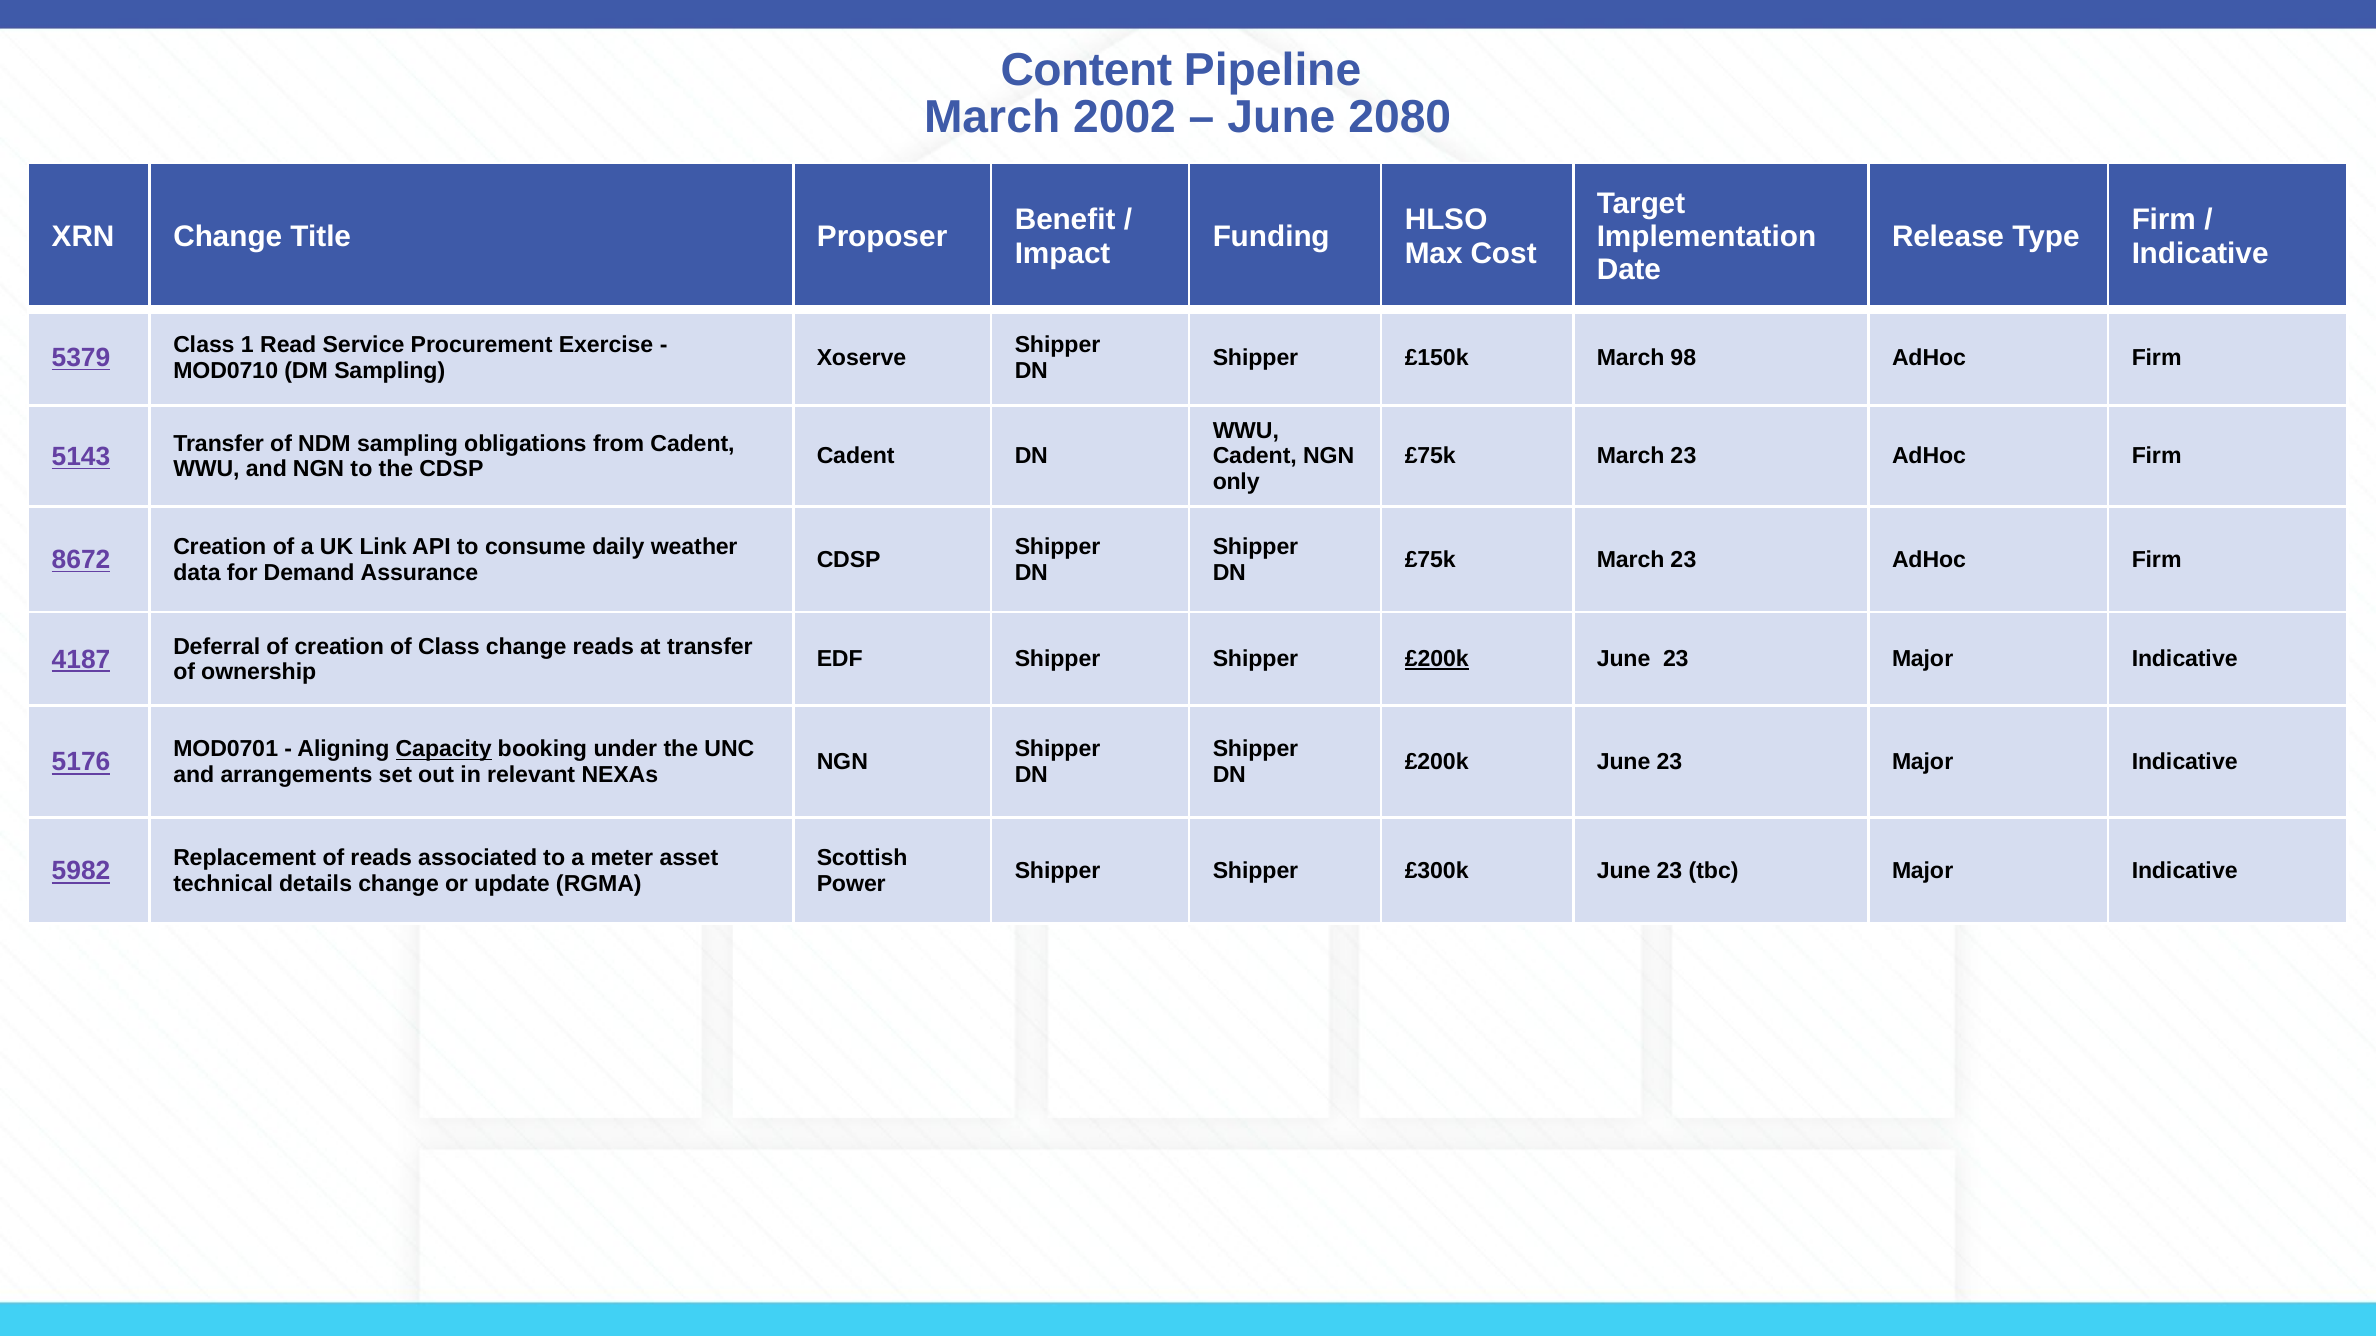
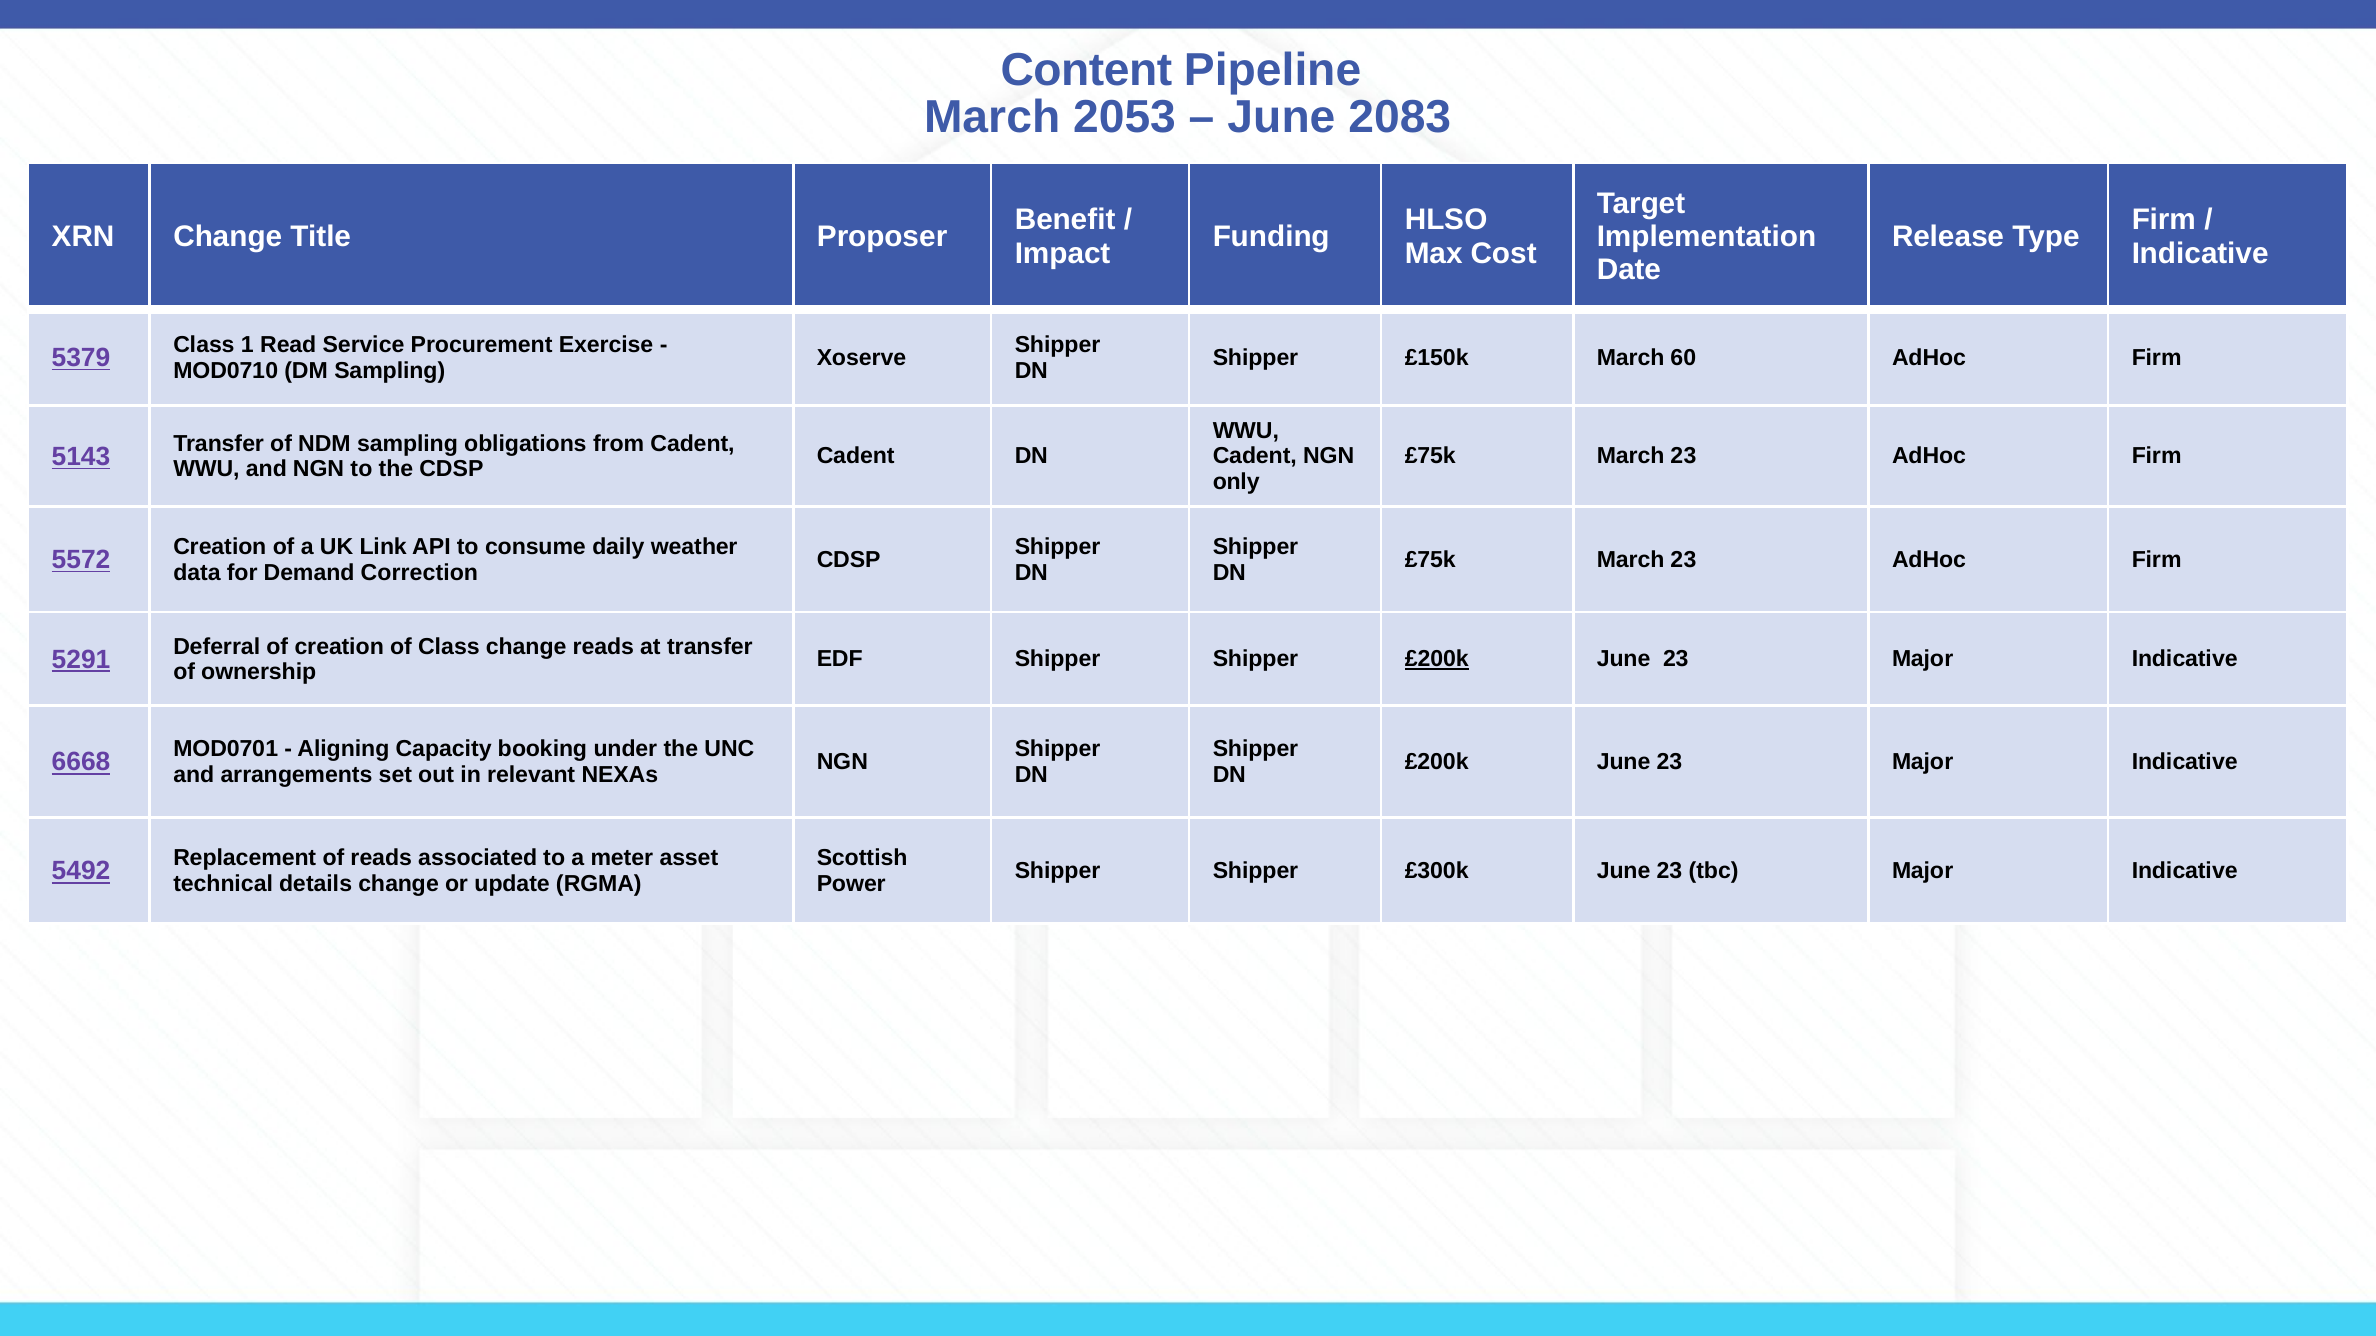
2002: 2002 -> 2053 (1125, 117)
2080: 2080 -> 2083 (1400, 117)
98: 98 -> 60 (1683, 358)
8672: 8672 -> 5572 (81, 560)
Assurance: Assurance -> Correction (419, 573)
4187: 4187 -> 5291 (81, 660)
5176: 5176 -> 6668 (81, 763)
Capacity underline: present -> none (444, 750)
5982: 5982 -> 5492 (81, 872)
